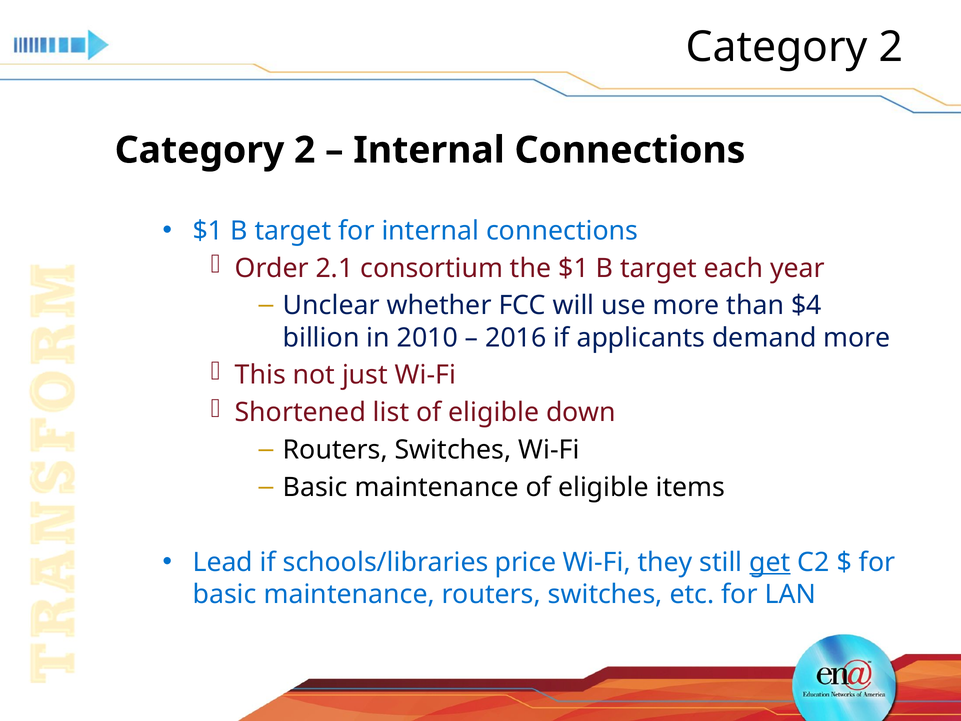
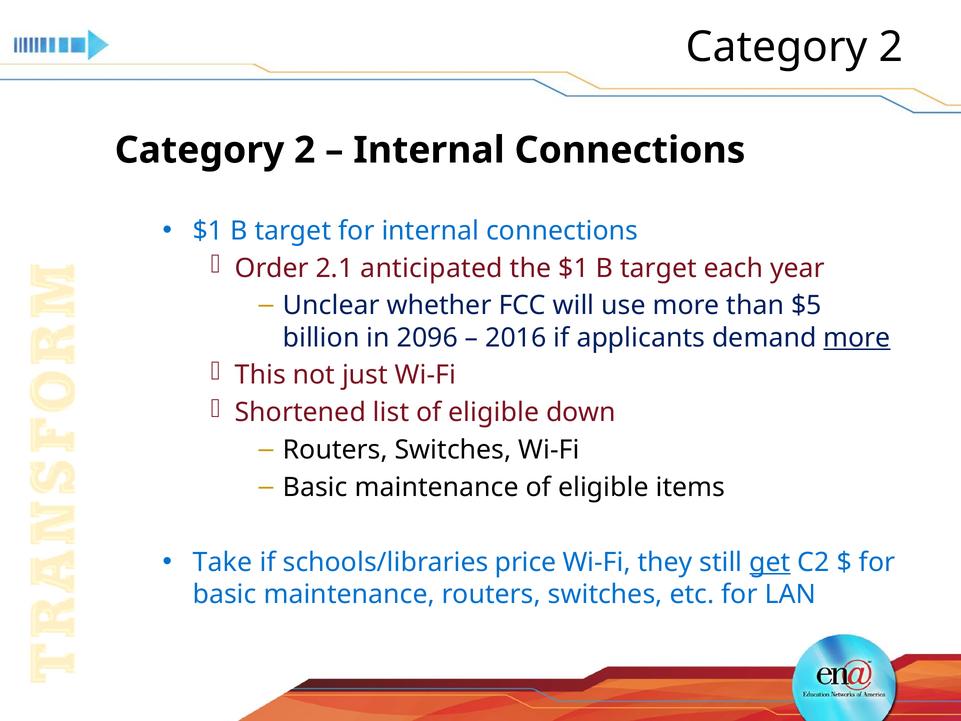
consortium: consortium -> anticipated (432, 268)
$4: $4 -> $5 (806, 306)
2010: 2010 -> 2096 (427, 338)
more underline: none -> present (857, 338)
Lead: Lead -> Take (223, 562)
